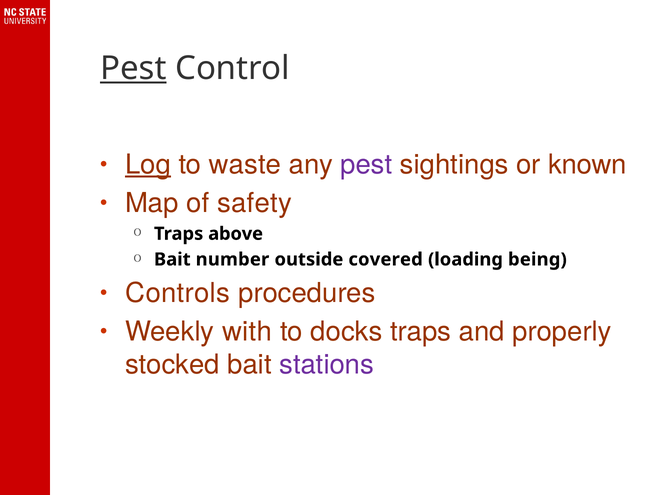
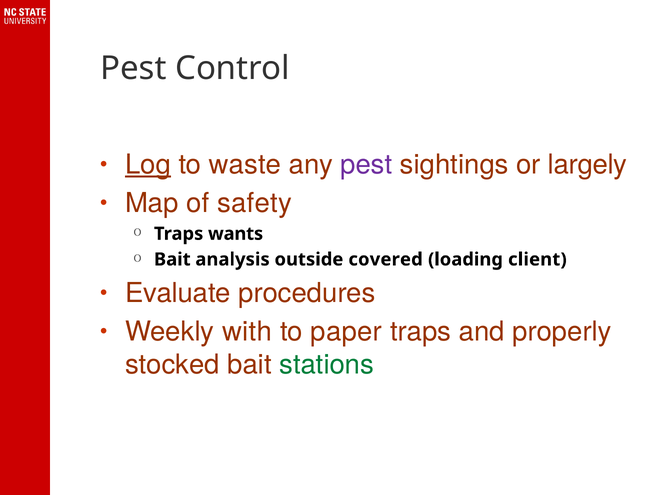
Pest underline: present -> none (133, 68)
known: known -> largely (587, 165)
above: above -> wants (236, 234)
number: number -> analysis (233, 260)
being: being -> client (537, 260)
Controls: Controls -> Evaluate (178, 294)
docks: docks -> paper (346, 332)
stations colour: purple -> green (327, 365)
